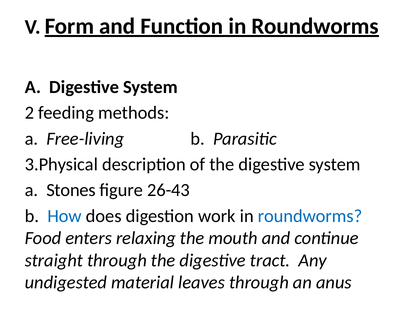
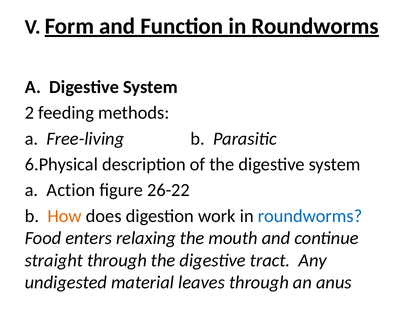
3.Physical: 3.Physical -> 6.Physical (61, 164)
Stones: Stones -> Action (71, 190)
26-43: 26-43 -> 26-22 (168, 190)
How colour: blue -> orange (65, 216)
